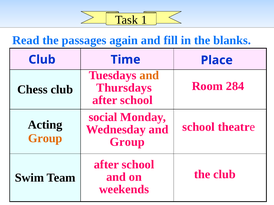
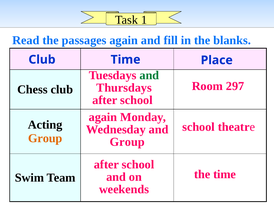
and colour: orange -> green (149, 75)
284: 284 -> 297 (235, 86)
social: social -> again (103, 117)
the club: club -> time (225, 175)
